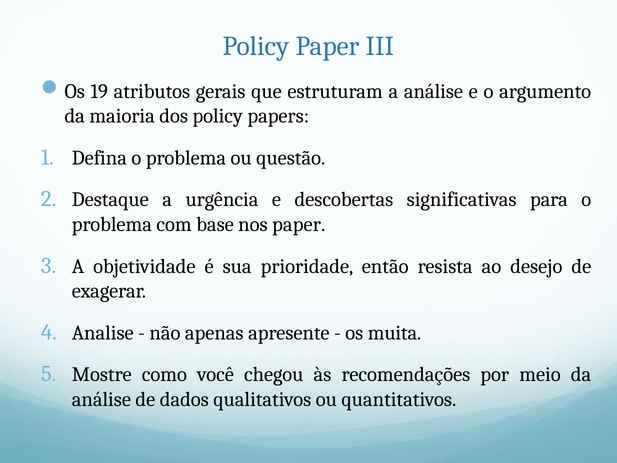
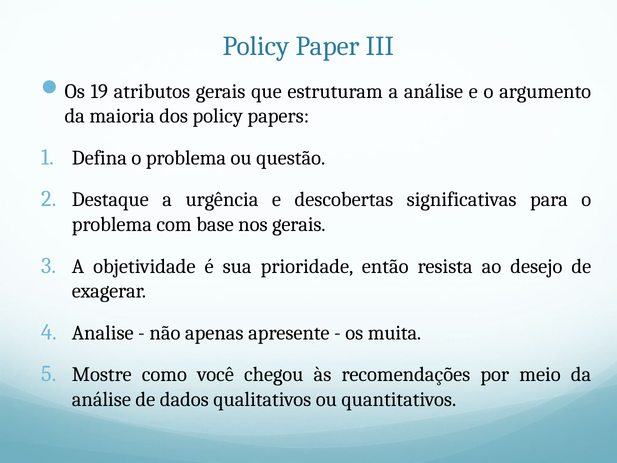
nos paper: paper -> gerais (299, 224)
